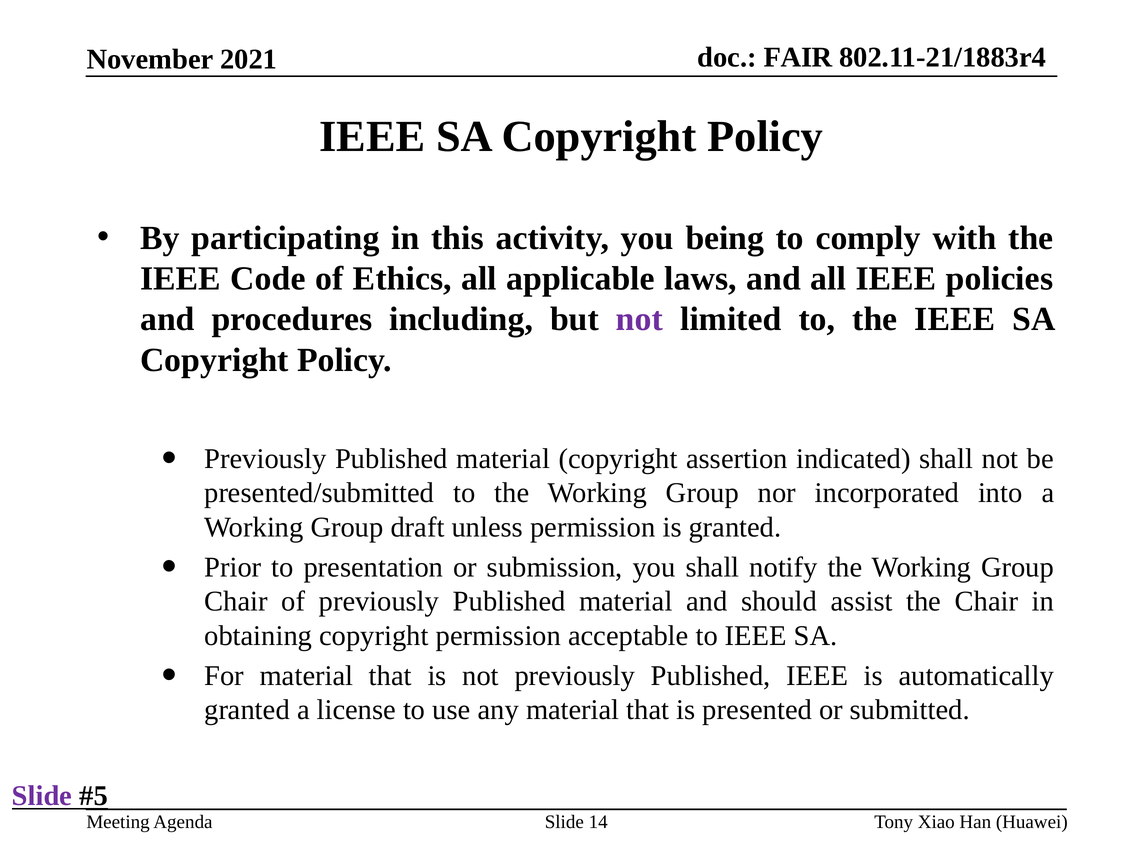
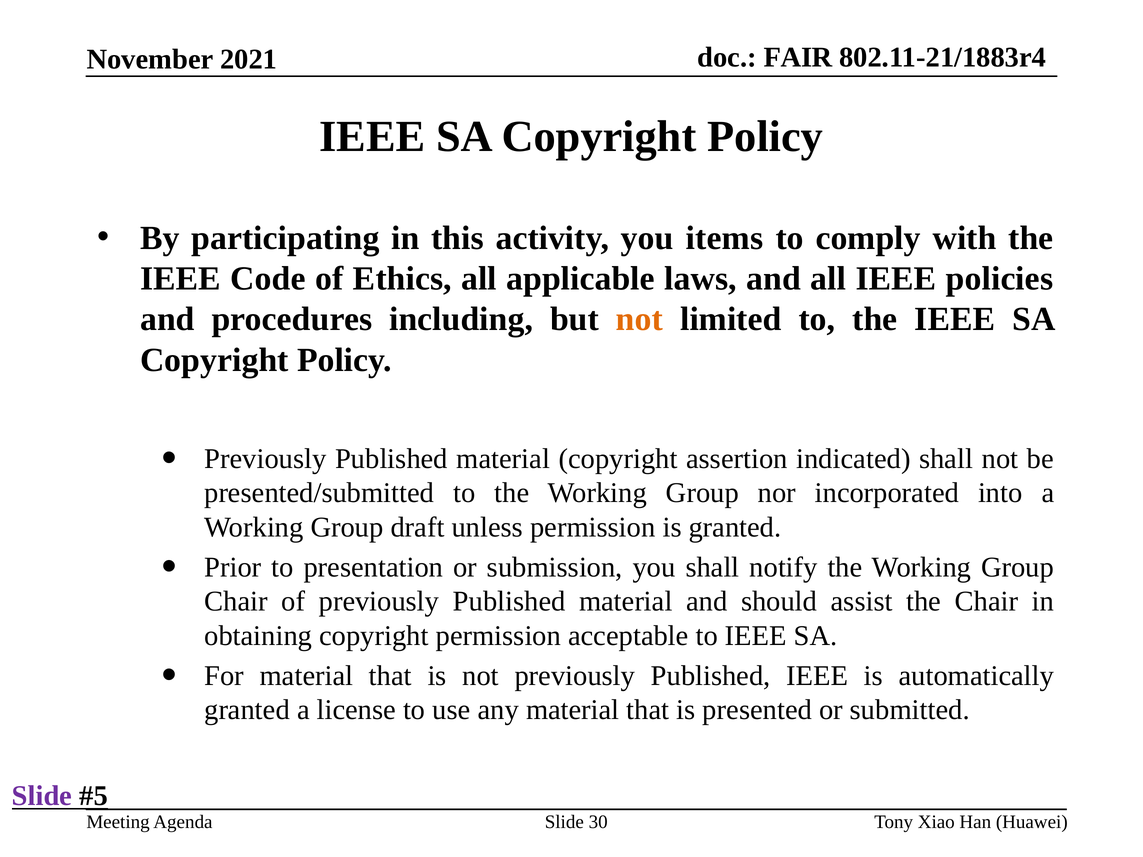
being: being -> items (725, 238)
not colour: purple -> orange (639, 319)
14: 14 -> 30 (598, 822)
